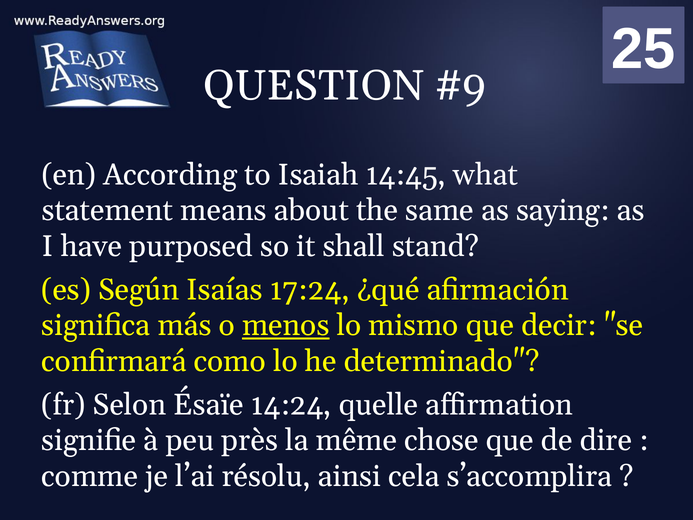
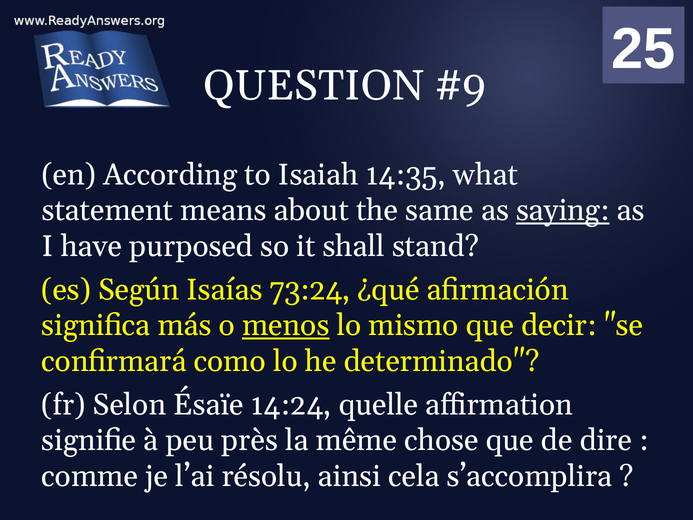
14:45: 14:45 -> 14:35 (406, 175)
saying underline: none -> present (563, 210)
17:24: 17:24 -> 73:24 (310, 290)
